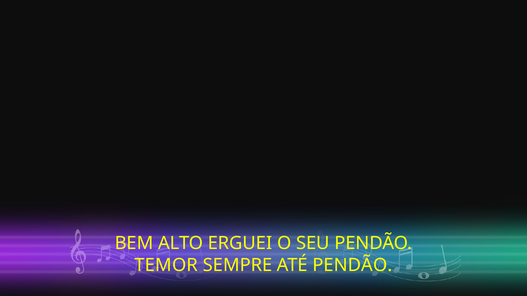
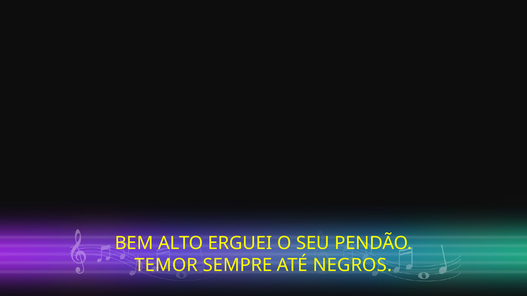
ATÉ PENDÃO: PENDÃO -> NEGROS (352, 266)
